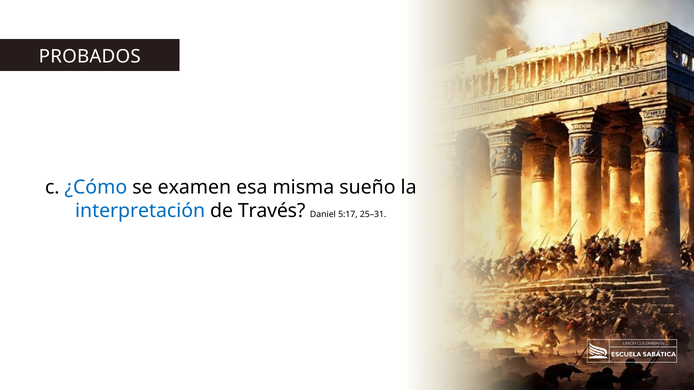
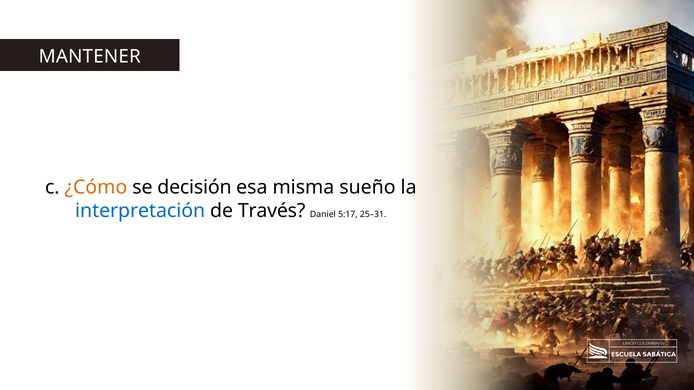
PROBADOS: PROBADOS -> MANTENER (90, 56)
¿Cómo colour: blue -> orange (96, 187)
examen: examen -> decisión (194, 187)
